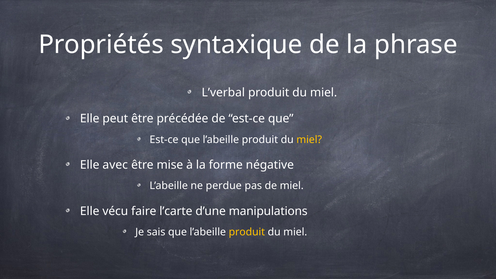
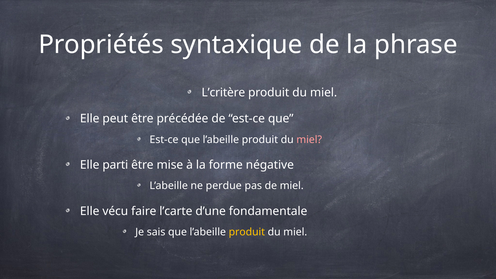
L’verbal: L’verbal -> L’critère (223, 93)
miel colour: yellow -> pink (309, 140)
avec: avec -> parti (115, 165)
manipulations: manipulations -> fondamentale (268, 211)
